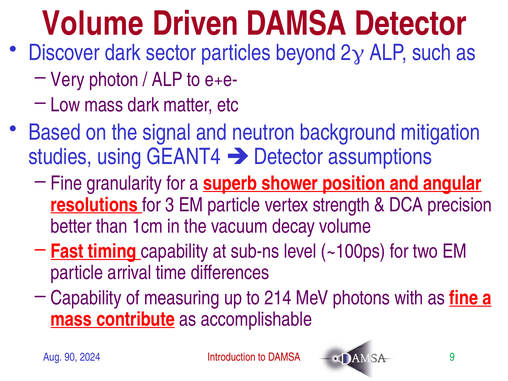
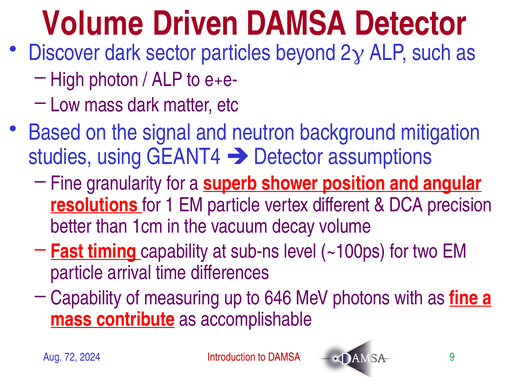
Very: Very -> High (68, 80)
3: 3 -> 1 (170, 205)
strength: strength -> different (341, 205)
214: 214 -> 646 (278, 298)
90: 90 -> 72 (71, 357)
